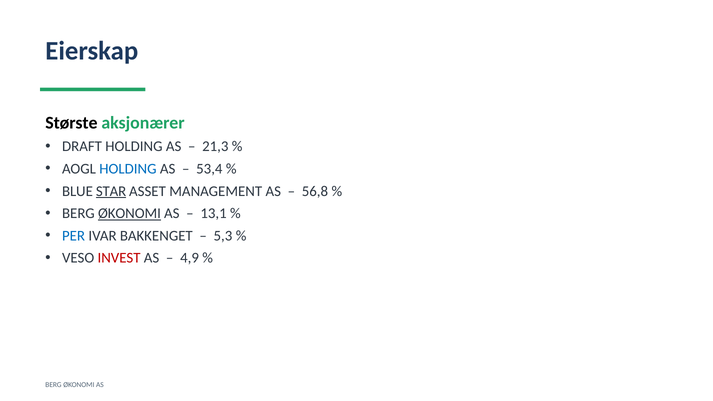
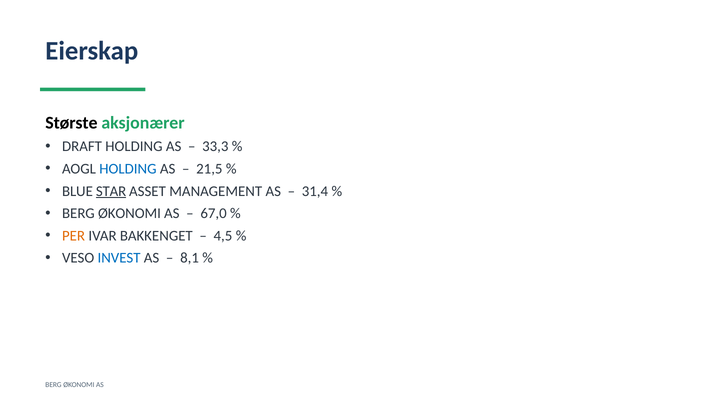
21,3: 21,3 -> 33,3 (215, 147)
53,4: 53,4 -> 21,5 (209, 169)
56,8: 56,8 -> 31,4 (315, 191)
ØKONOMI underline: present -> none (129, 213)
13,1: 13,1 -> 67,0 (214, 213)
PER colour: blue -> orange (74, 236)
5,3: 5,3 -> 4,5 (223, 236)
INVEST colour: red -> blue (119, 258)
4,9: 4,9 -> 8,1 (190, 258)
